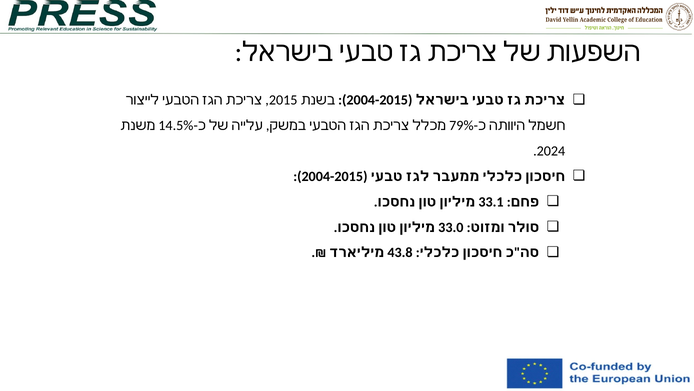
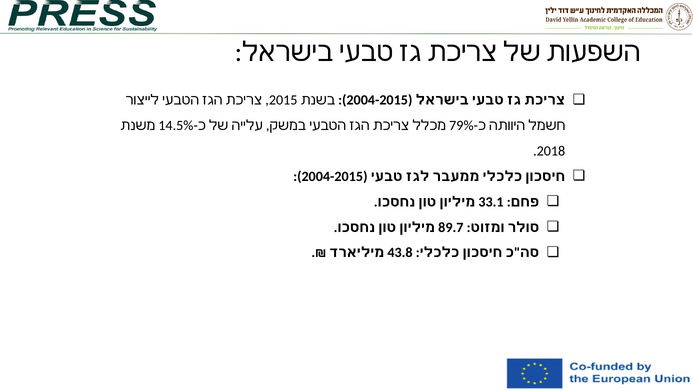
2024: 2024 -> 2018 (551, 151)
33.0: 33.0 -> 89.7 (451, 227)
